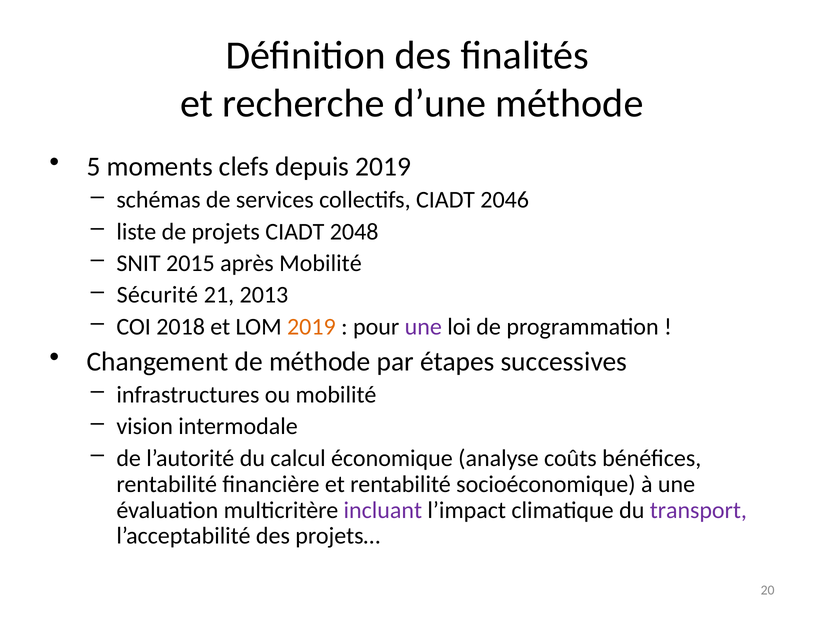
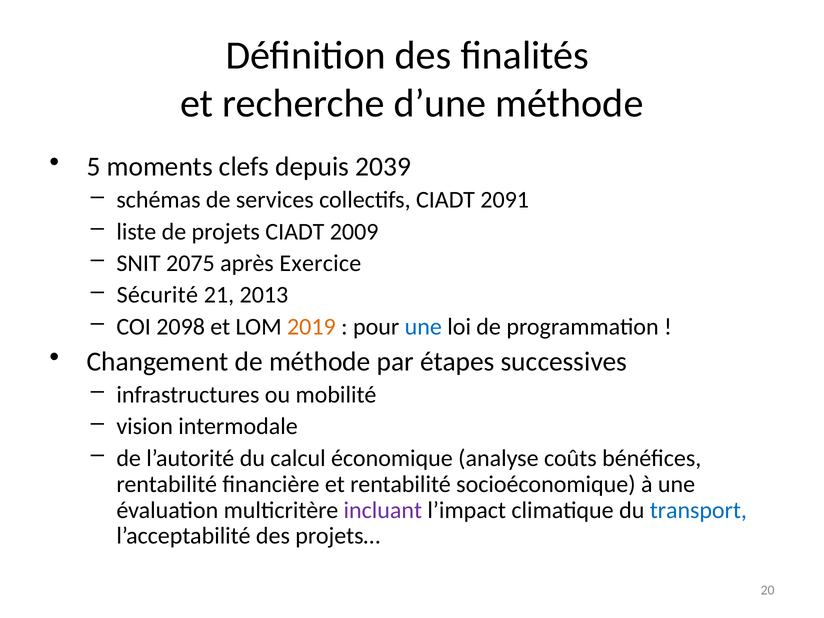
depuis 2019: 2019 -> 2039 (383, 167)
2046: 2046 -> 2091 (505, 200)
2048: 2048 -> 2009 (354, 232)
2015: 2015 -> 2075 (190, 263)
après Mobilité: Mobilité -> Exercice (320, 263)
2018: 2018 -> 2098 (181, 327)
une colour: purple -> blue (423, 327)
transport colour: purple -> blue (698, 510)
